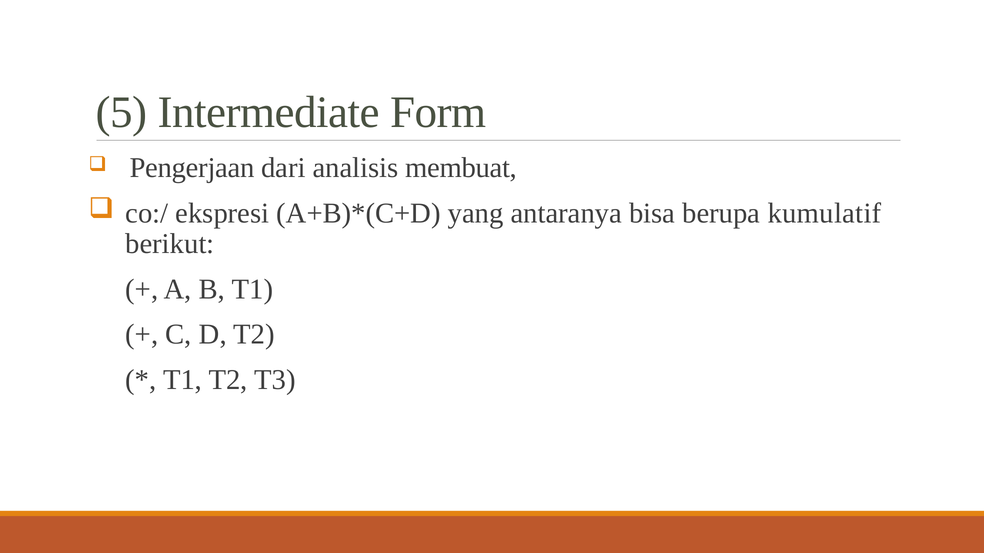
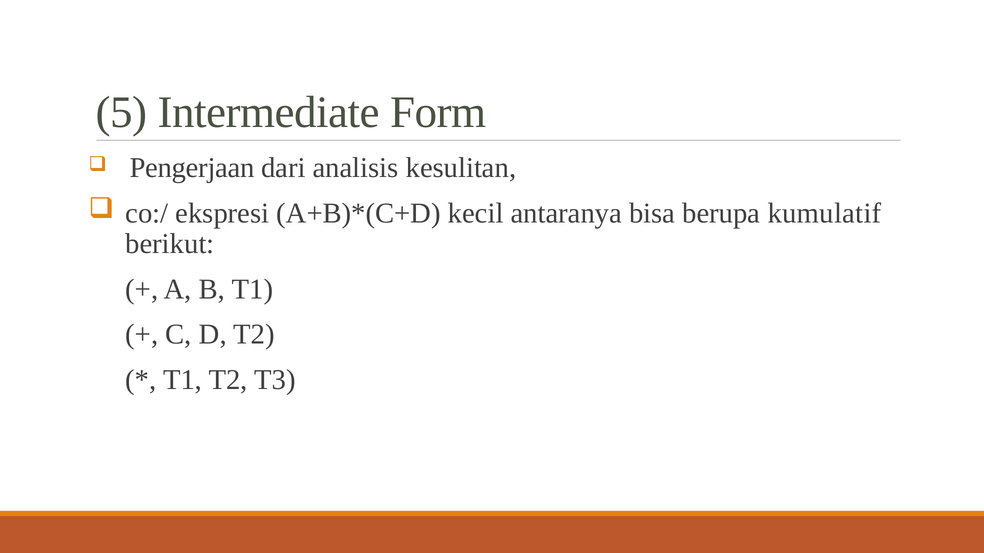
membuat: membuat -> kesulitan (461, 168)
yang: yang -> kecil (476, 213)
